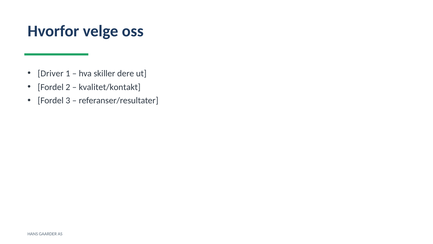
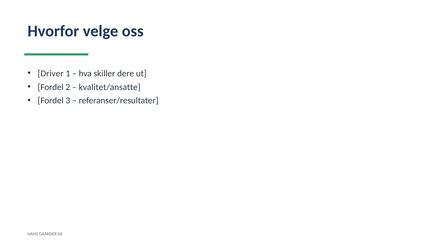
kvalitet/kontakt: kvalitet/kontakt -> kvalitet/ansatte (110, 87)
